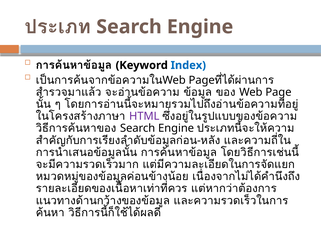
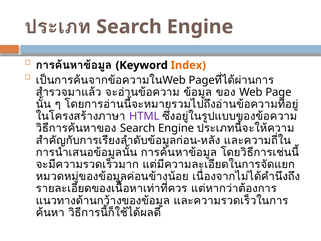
Index colour: blue -> orange (188, 65)
